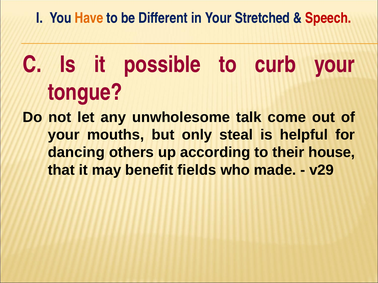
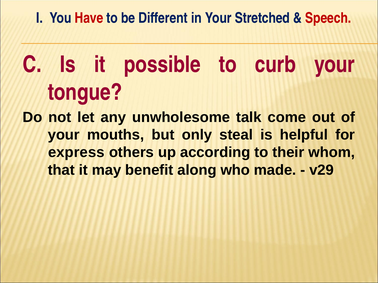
Have colour: orange -> red (89, 18)
dancing: dancing -> express (76, 153)
house: house -> whom (332, 153)
fields: fields -> along (197, 170)
